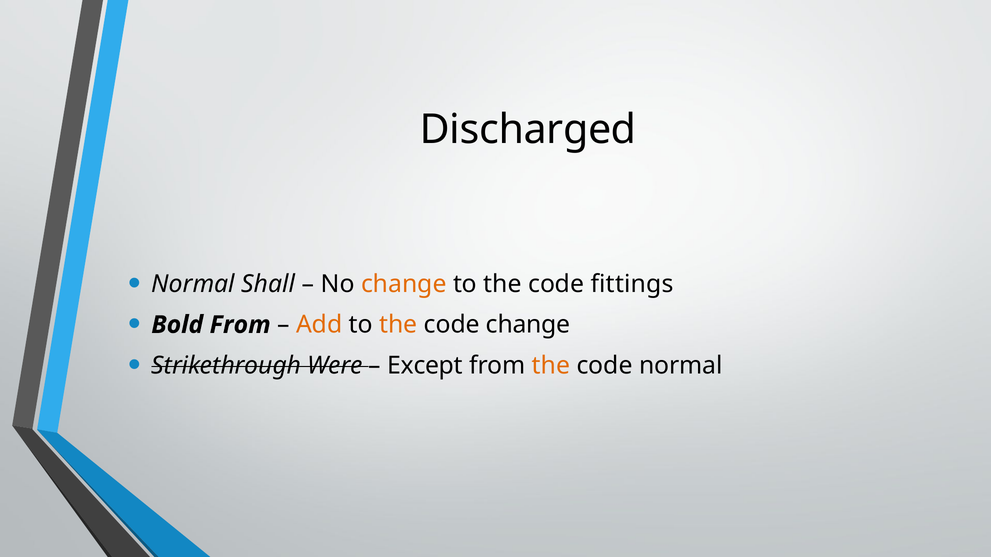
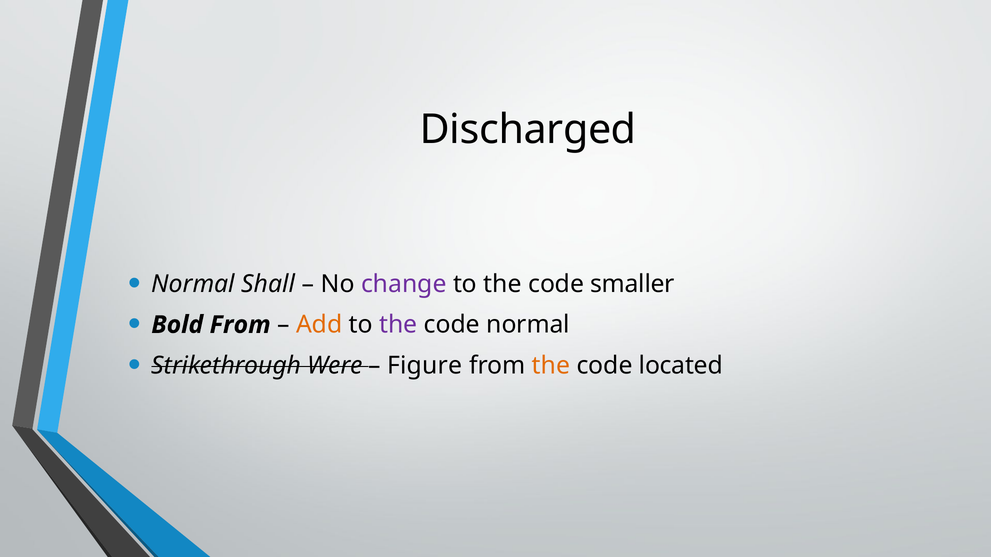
change colour: orange -> purple (404, 284)
fittings: fittings -> smaller (632, 284)
the colour: orange -> purple (398, 325)
code change: change -> normal (528, 325)
Except: Except -> Figure (425, 366)
code normal: normal -> located (681, 366)
